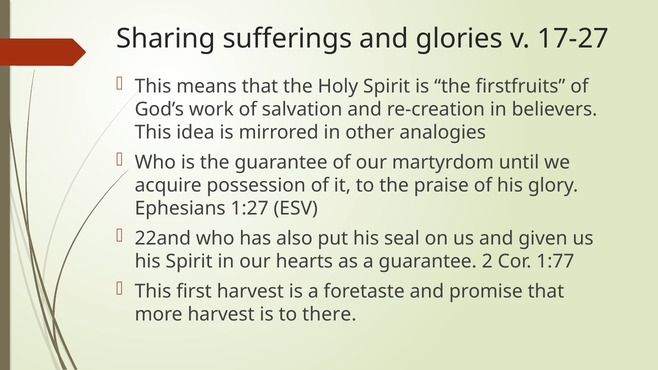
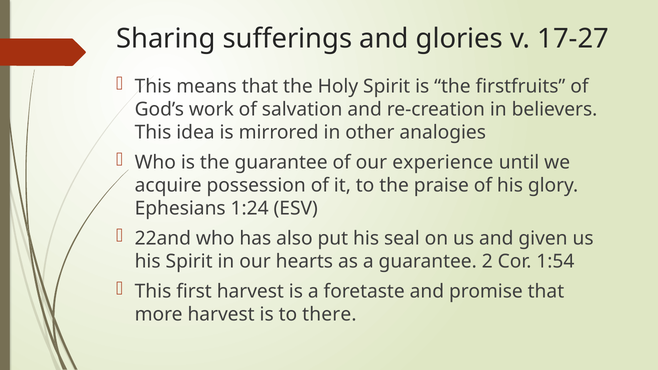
martyrdom: martyrdom -> experience (443, 163)
1:27: 1:27 -> 1:24 (250, 209)
1:77: 1:77 -> 1:54 (555, 262)
